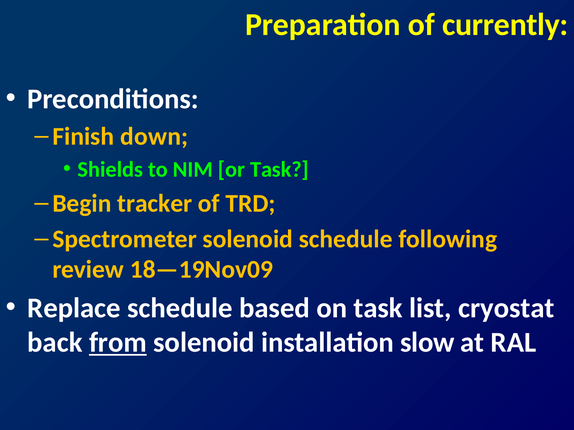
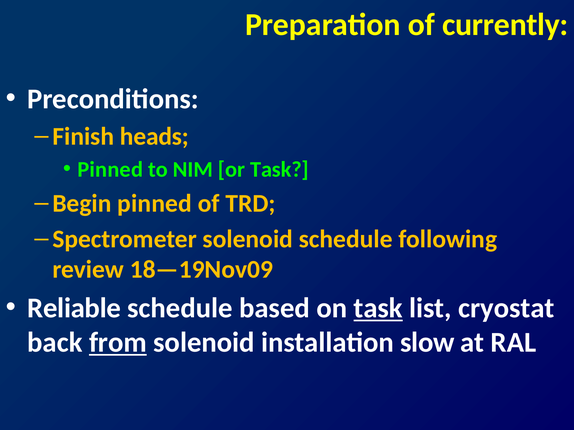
down: down -> heads (154, 137)
Shields: Shields -> Pinned (110, 170)
Begin tracker: tracker -> pinned (155, 204)
Replace: Replace -> Reliable (74, 308)
task underline: none -> present (378, 308)
